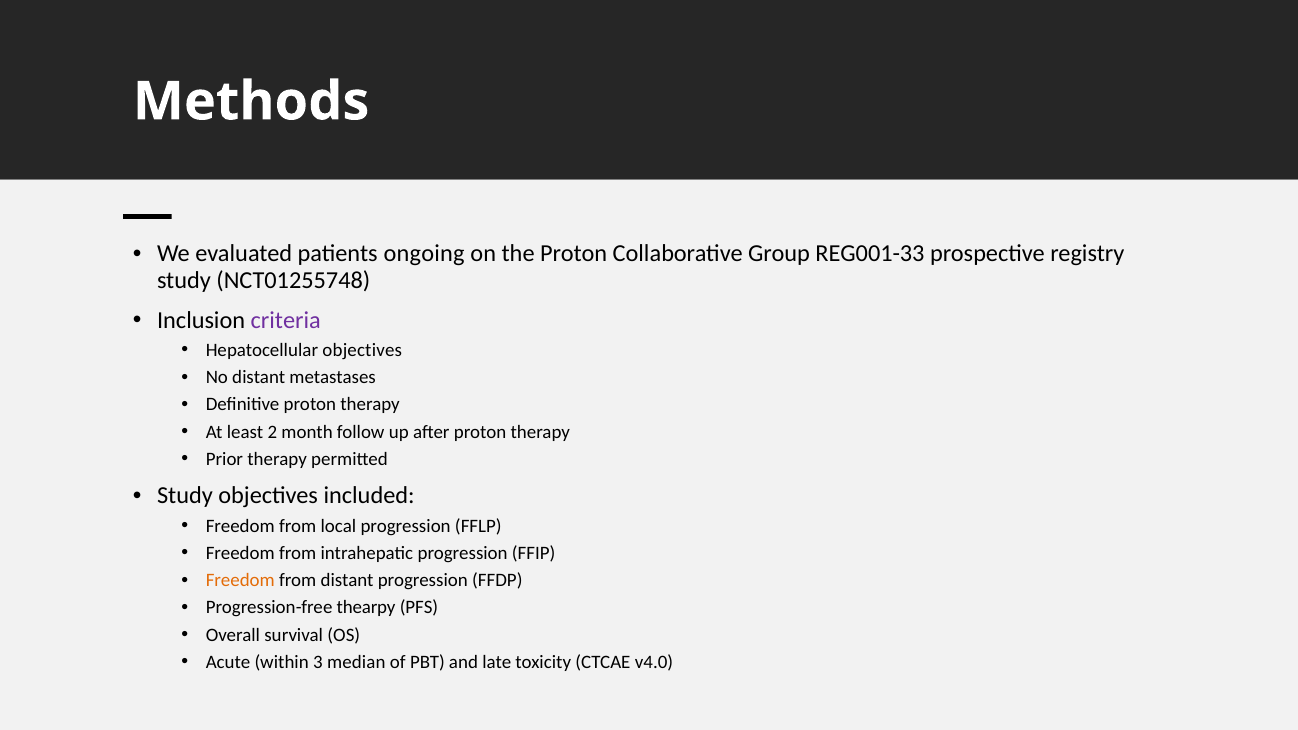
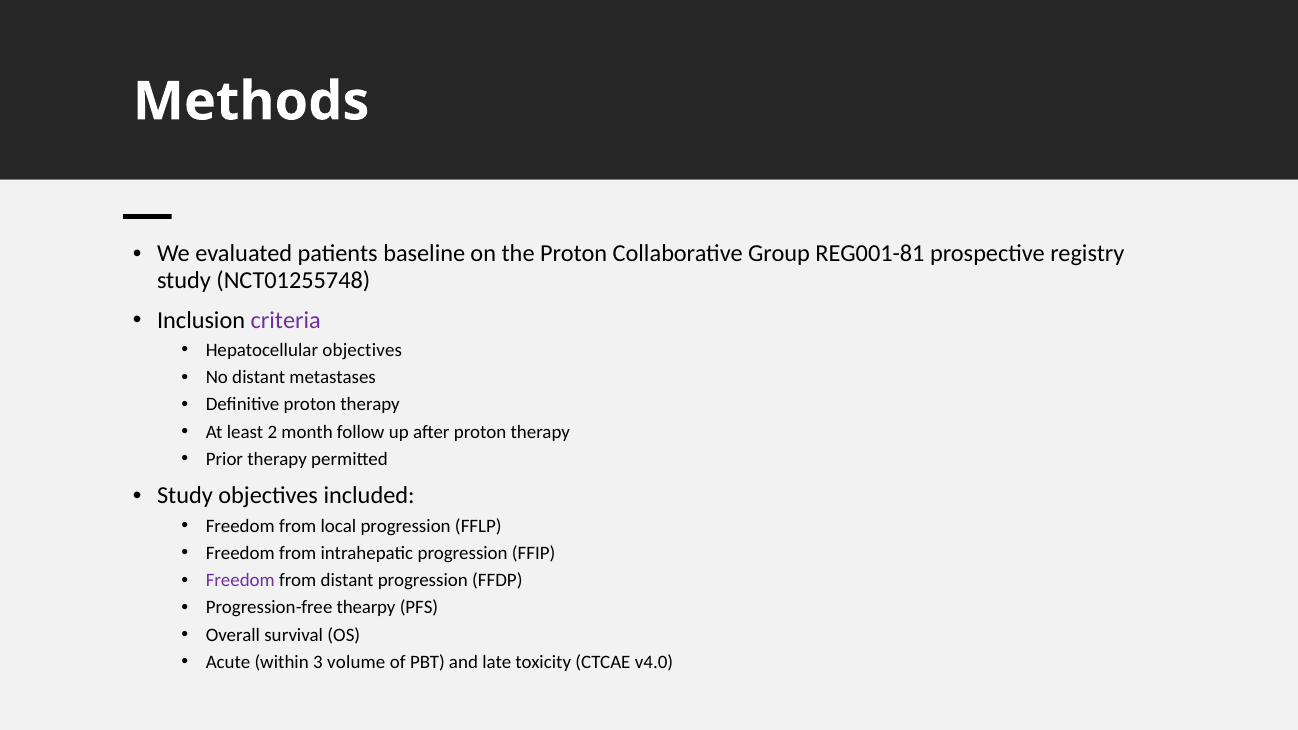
ongoing: ongoing -> baseline (424, 254)
REG001-33: REG001-33 -> REG001-81 (870, 254)
Freedom colour: orange -> purple (240, 580)
median: median -> volume (356, 662)
